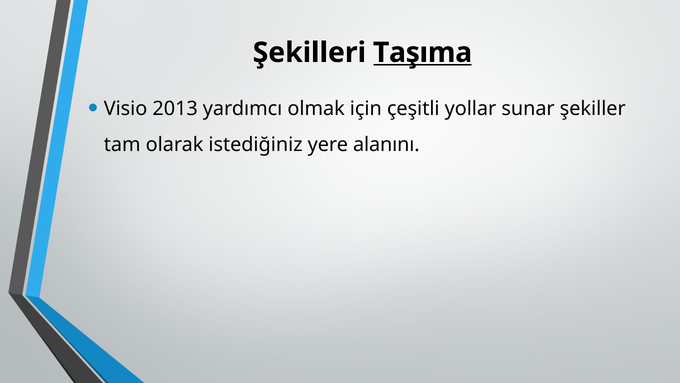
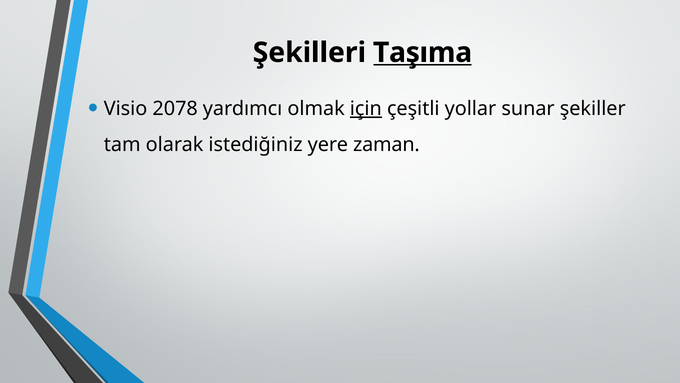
2013: 2013 -> 2078 (175, 109)
için underline: none -> present (366, 109)
alanını: alanını -> zaman (386, 144)
